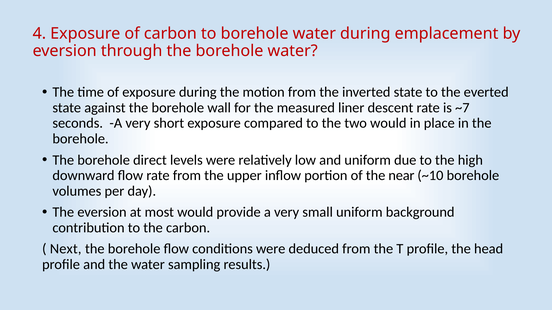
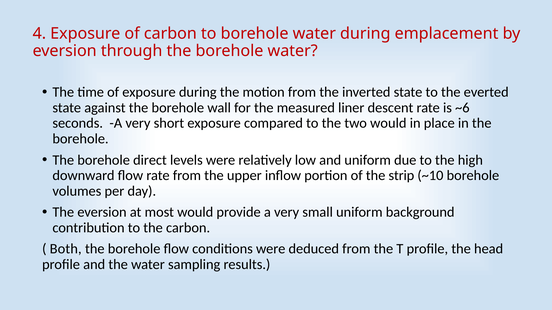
~7: ~7 -> ~6 (462, 108)
near: near -> strip (401, 176)
Next: Next -> Both (66, 249)
